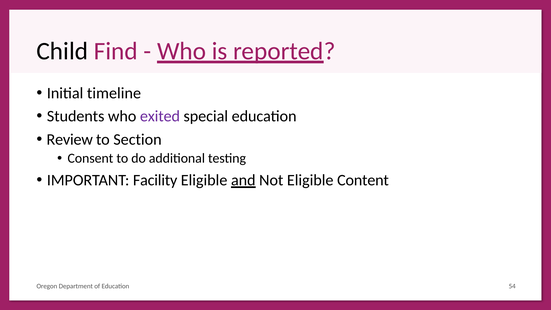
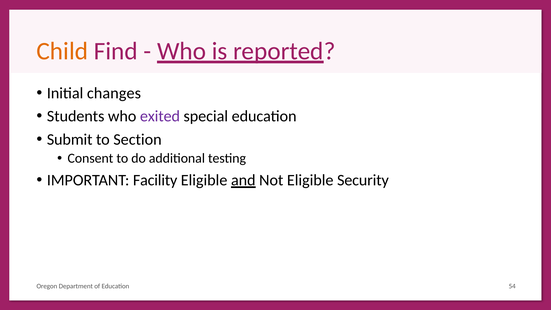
Child colour: black -> orange (62, 51)
timeline: timeline -> changes (114, 93)
Review: Review -> Submit (70, 139)
Content: Content -> Security (363, 180)
